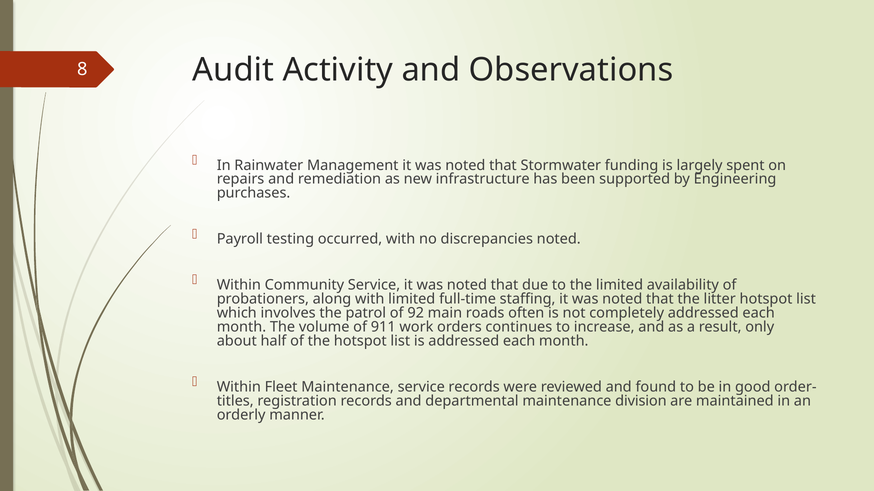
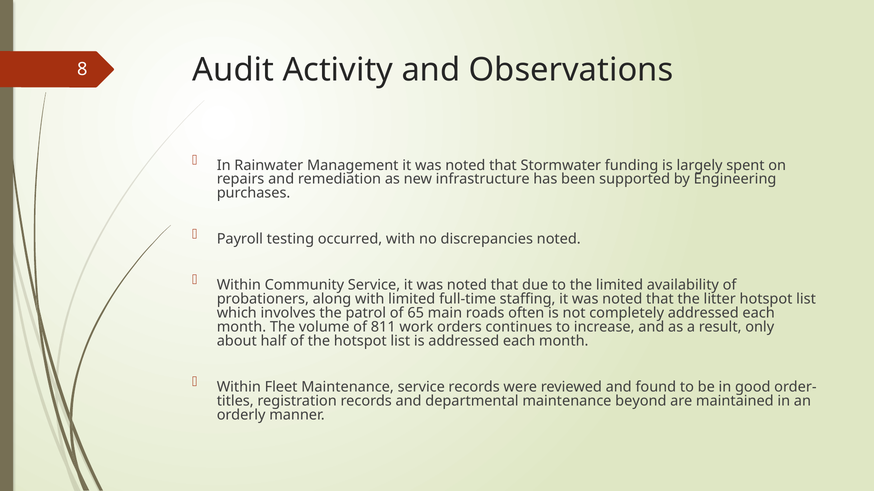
92: 92 -> 65 (416, 313)
911: 911 -> 811 (383, 327)
division: division -> beyond (641, 401)
